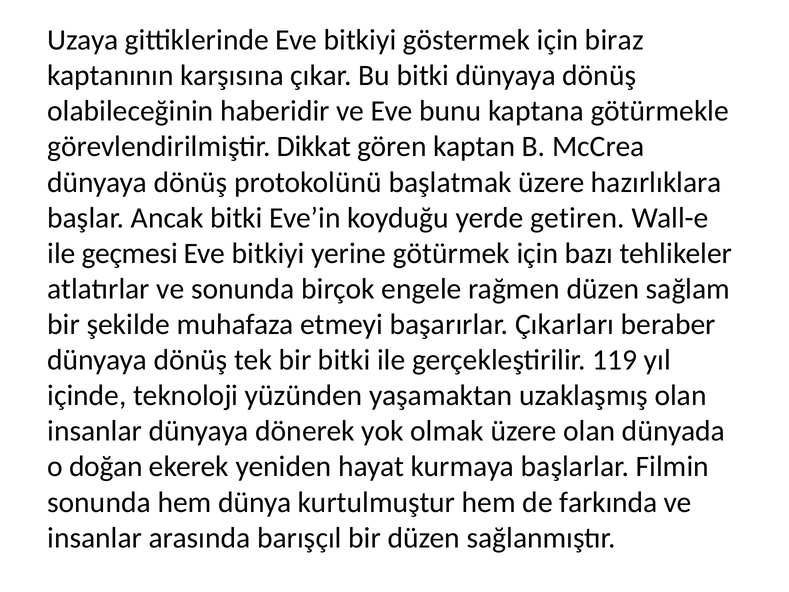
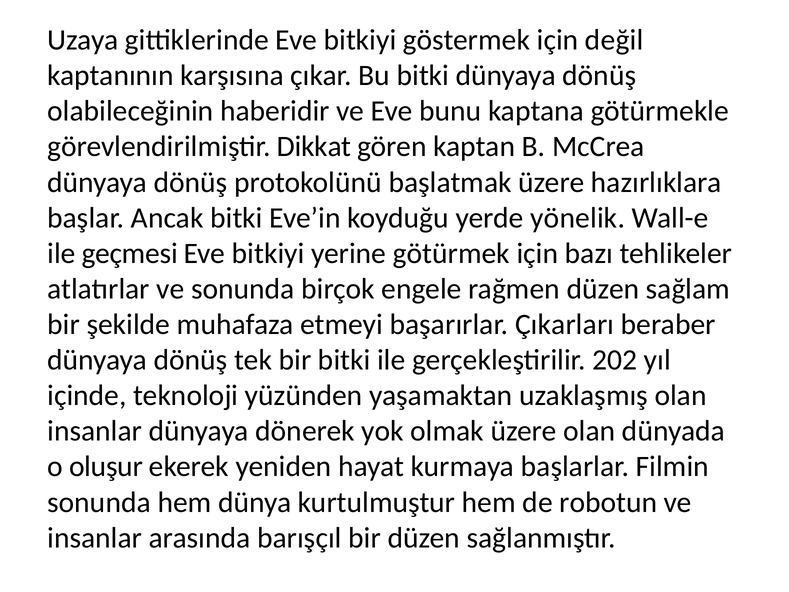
biraz: biraz -> değil (614, 40)
getiren: getiren -> yönelik (578, 218)
119: 119 -> 202 (615, 360)
doğan: doğan -> oluşur (106, 466)
farkında: farkında -> robotun (608, 502)
